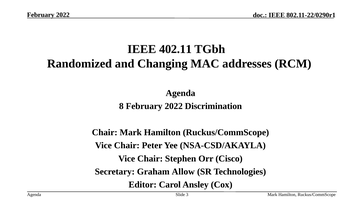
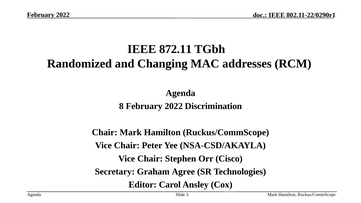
402.11: 402.11 -> 872.11 (175, 49)
Allow: Allow -> Agree (183, 172)
